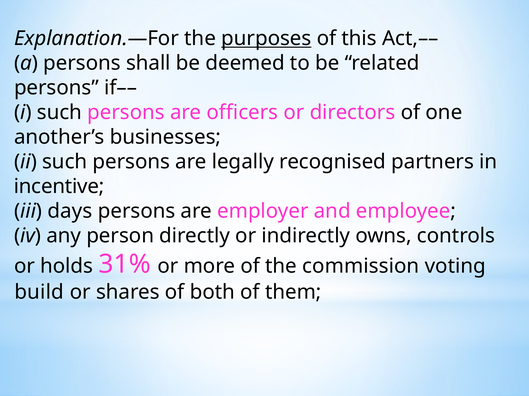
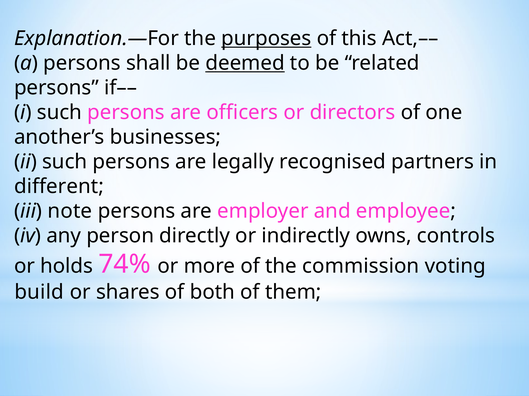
deemed underline: none -> present (245, 63)
incentive: incentive -> different (59, 187)
days: days -> note (70, 211)
31%: 31% -> 74% (125, 265)
